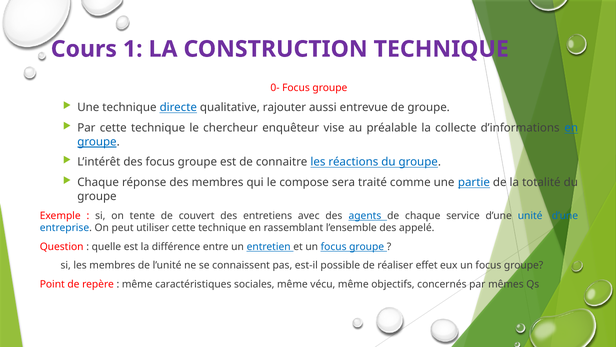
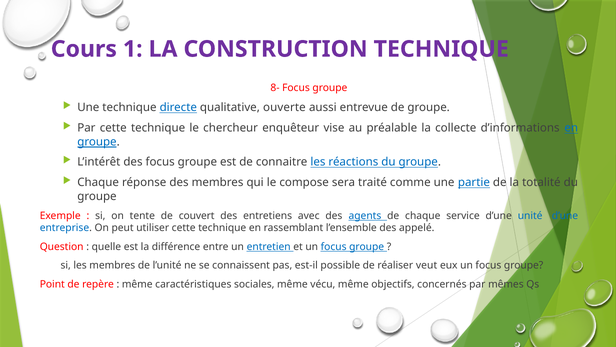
0-: 0- -> 8- (275, 88)
rajouter: rajouter -> ouverte (284, 107)
effet: effet -> veut (427, 265)
